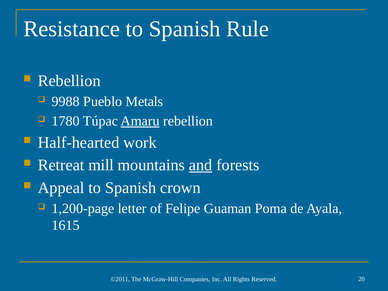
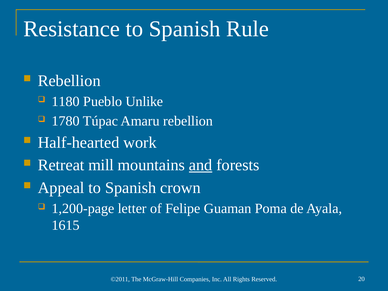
9988: 9988 -> 1180 (66, 101)
Metals: Metals -> Unlike (144, 101)
Amaru underline: present -> none (140, 121)
